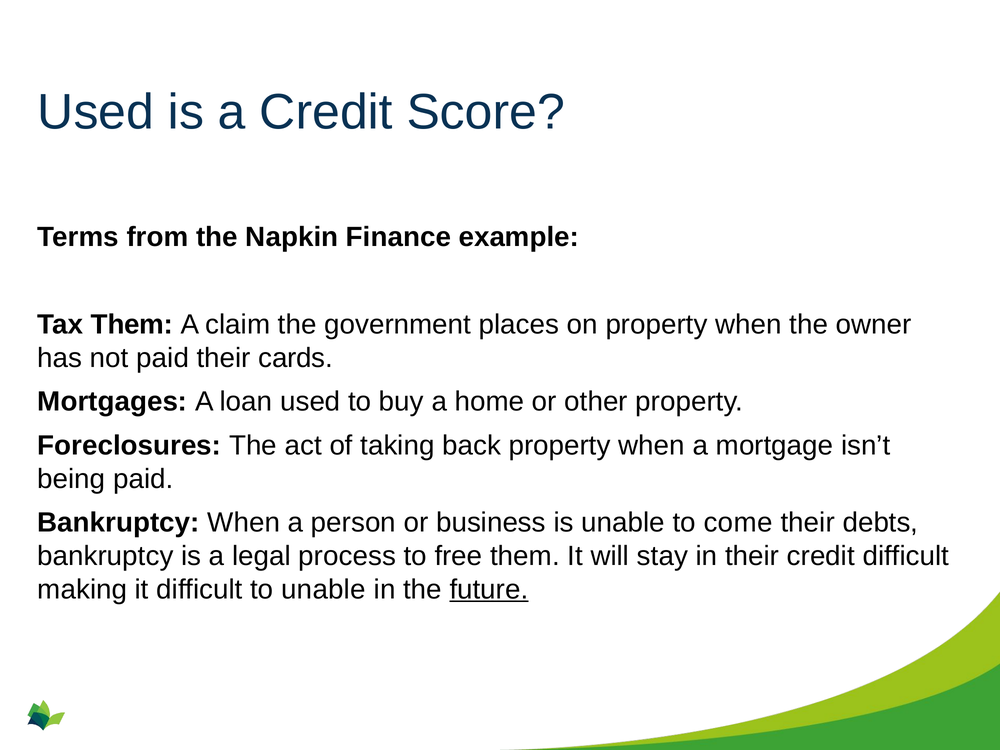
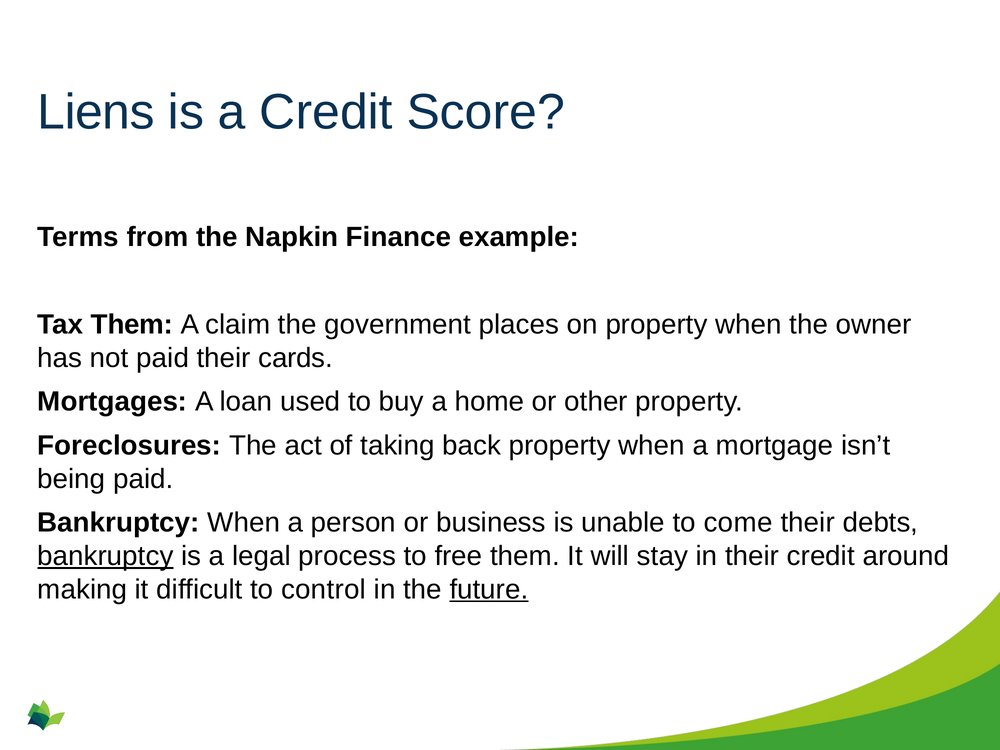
Used: Used -> Liens (96, 112)
bankruptcy underline: none -> present (105, 556)
credit difficult: difficult -> around (906, 556)
to unable: unable -> control (323, 589)
